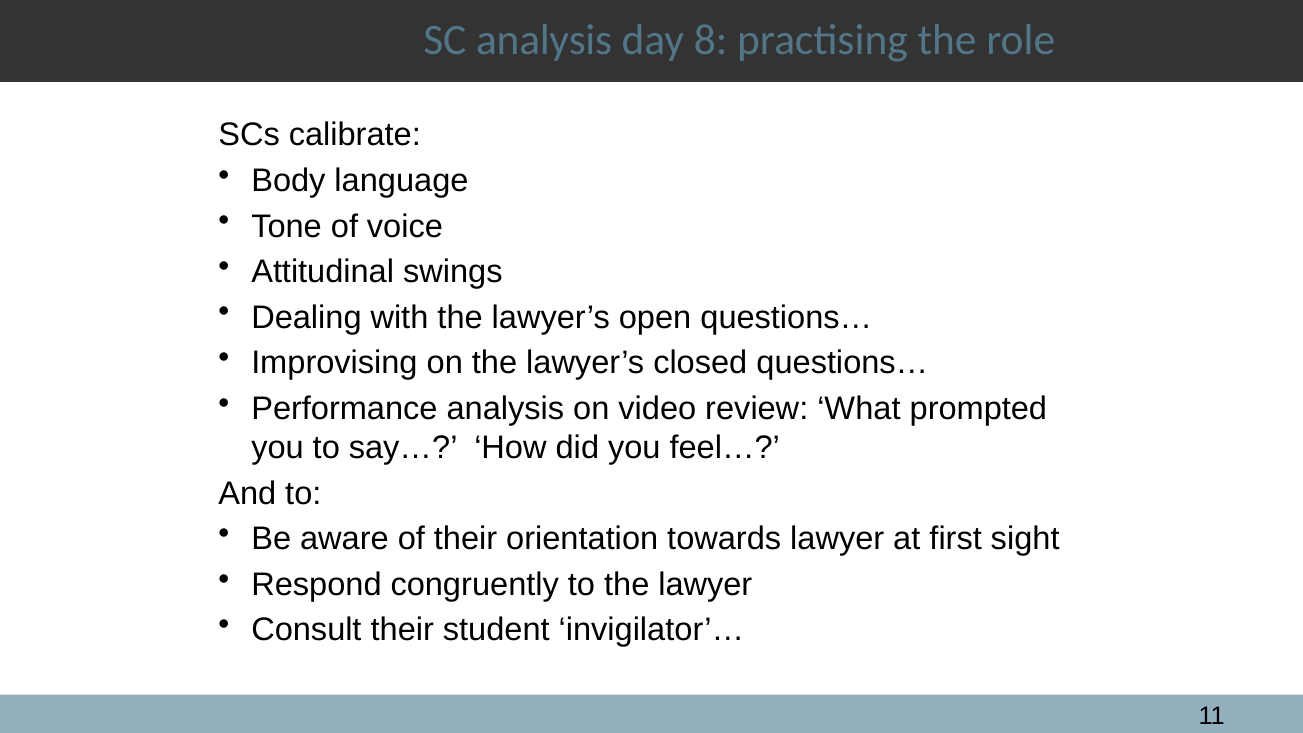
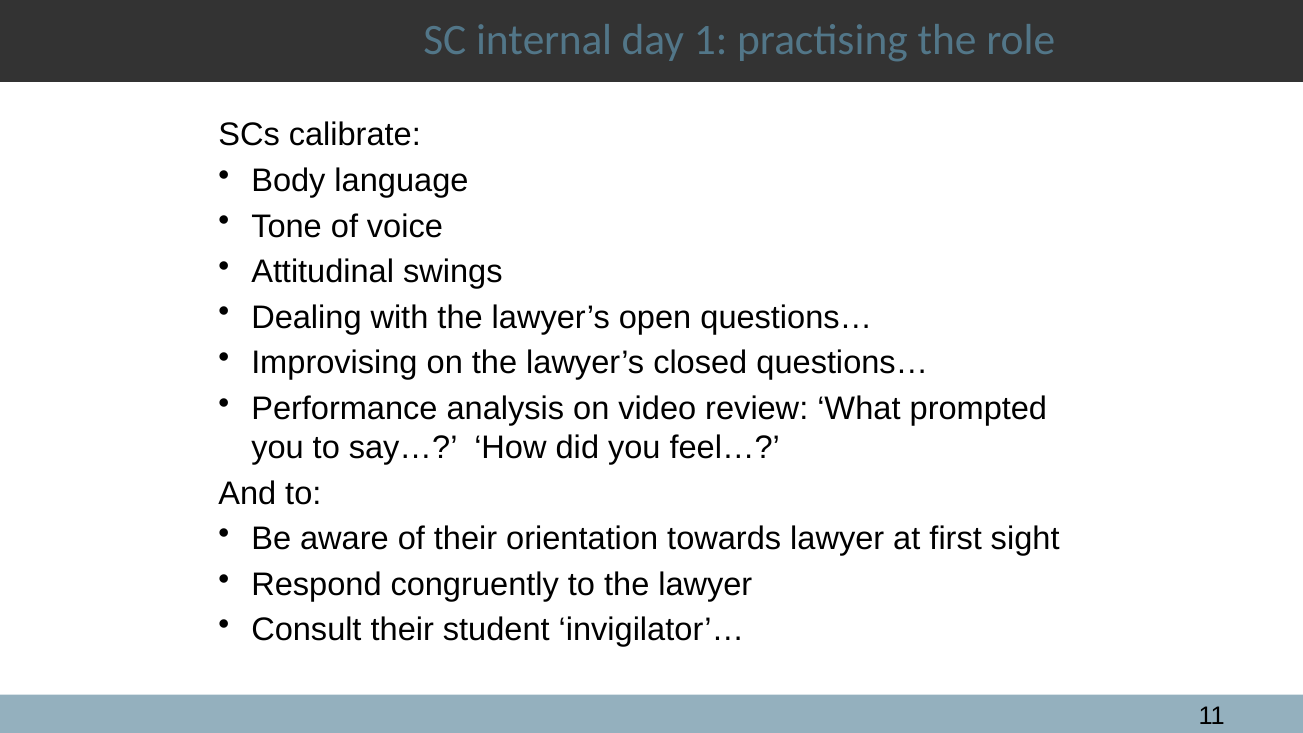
SC analysis: analysis -> internal (544, 40)
8: 8 -> 1 (711, 40)
